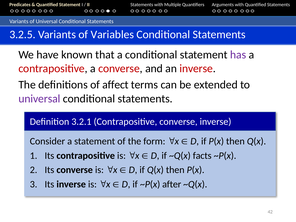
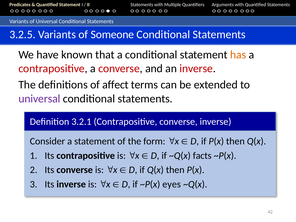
Variables: Variables -> Someone (112, 35)
has colour: purple -> orange (238, 55)
after: after -> eyes (172, 184)
